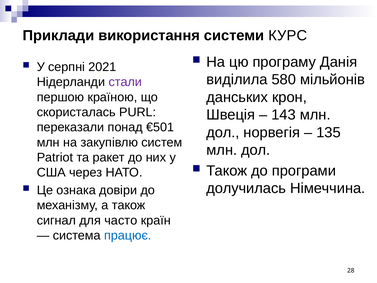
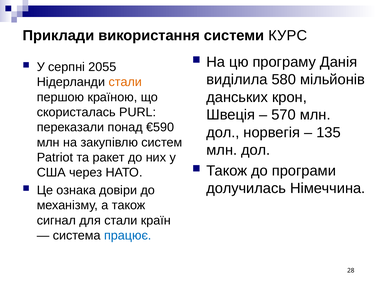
2021: 2021 -> 2055 (102, 67)
стали colour: purple -> orange (125, 82)
143: 143 -> 570 (284, 115)
€501: €501 -> €590 (160, 127)
для часто: часто -> стали (121, 220)
